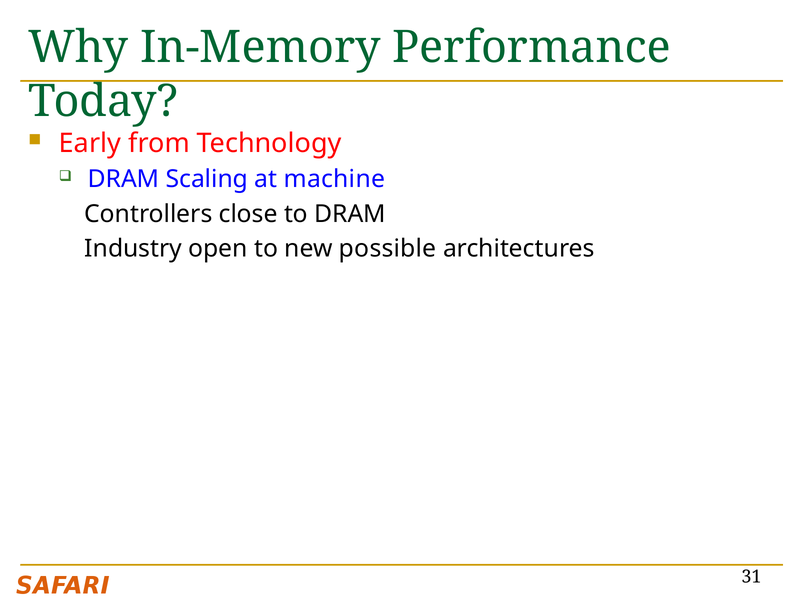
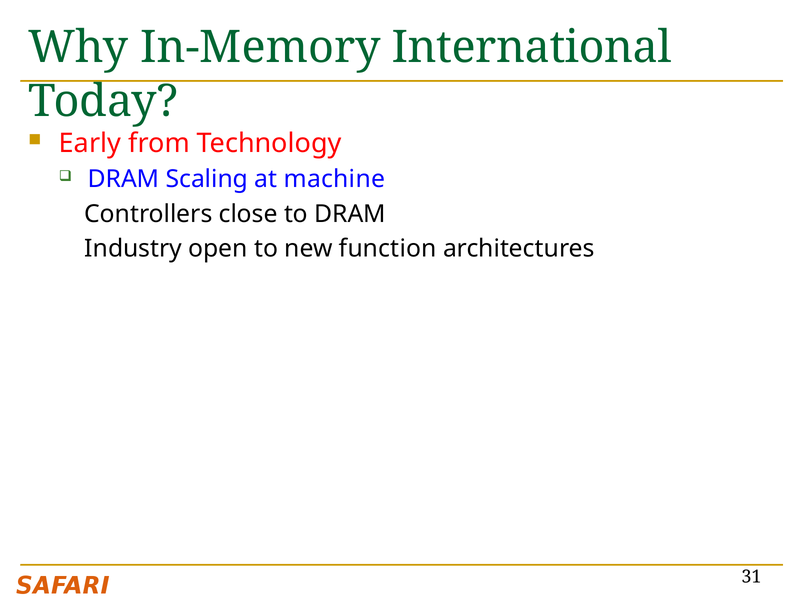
Performance: Performance -> International (532, 48)
possible: possible -> function (388, 249)
